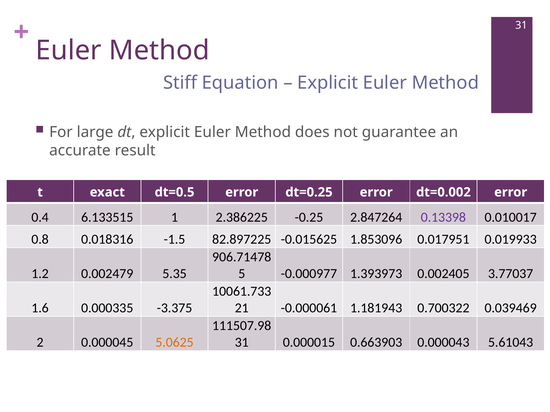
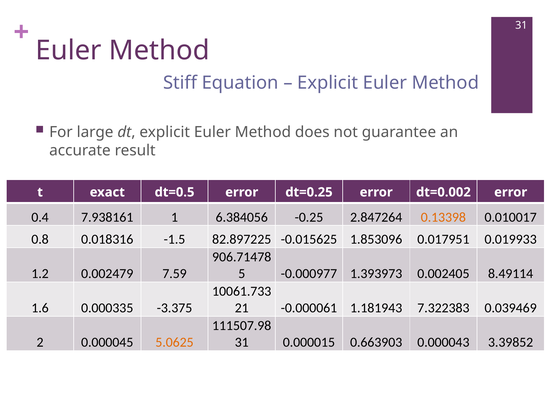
6.133515: 6.133515 -> 7.938161 (107, 217)
2.386225: 2.386225 -> 6.384056 (242, 217)
0.13398 colour: purple -> orange (443, 217)
5.35: 5.35 -> 7.59 (175, 274)
3.77037: 3.77037 -> 8.49114 (511, 274)
0.700322: 0.700322 -> 7.322383 (443, 308)
5.61043: 5.61043 -> 3.39852 (511, 343)
